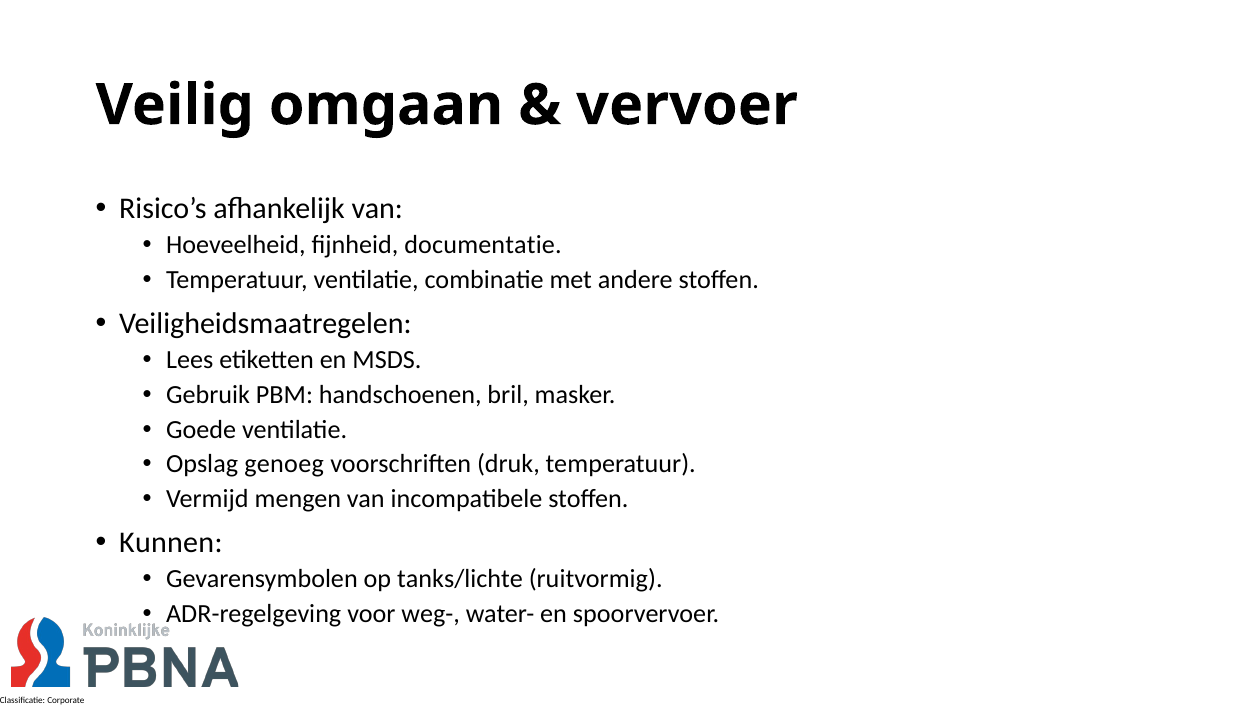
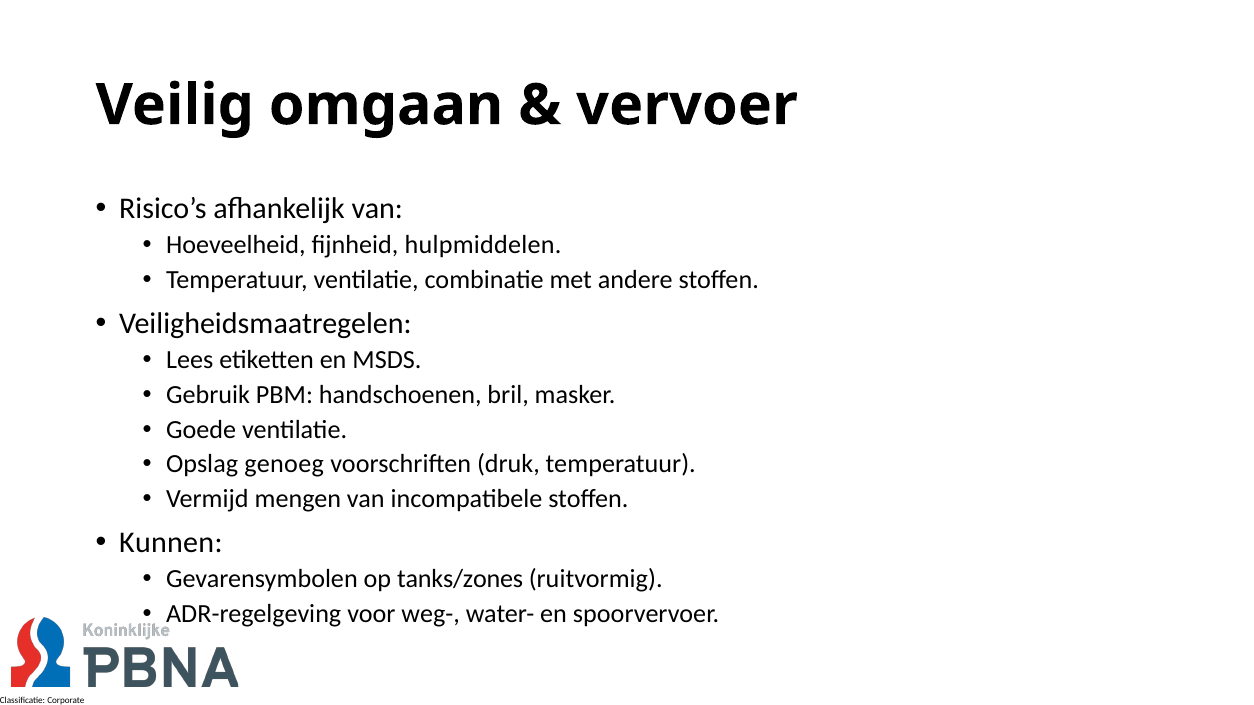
documentatie: documentatie -> hulpmiddelen (483, 245)
tanks/lichte: tanks/lichte -> tanks/zones (460, 580)
